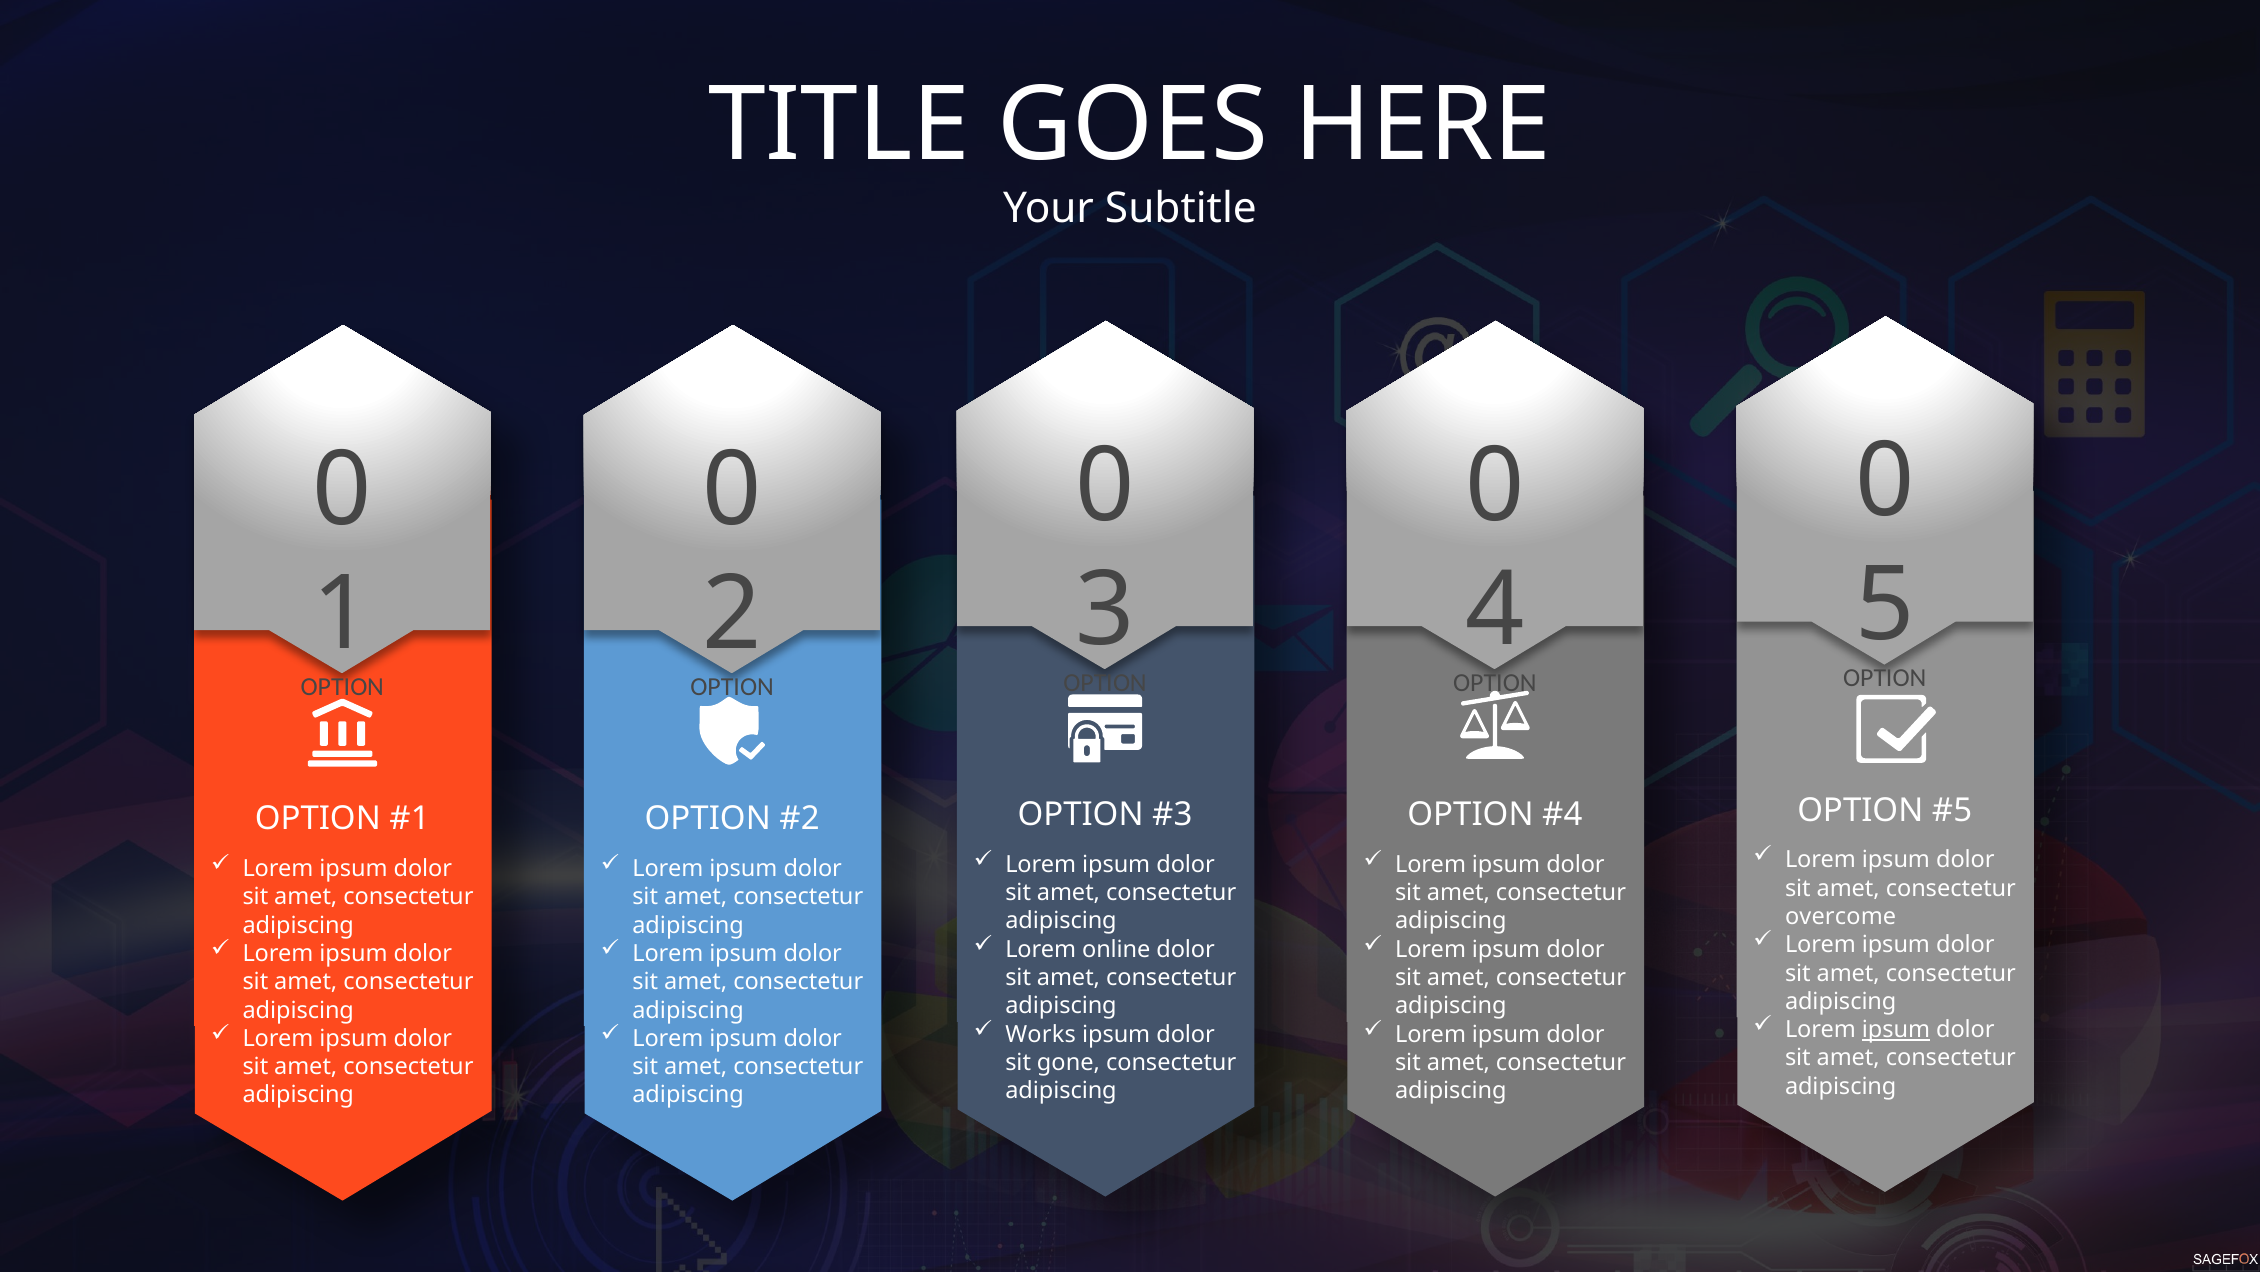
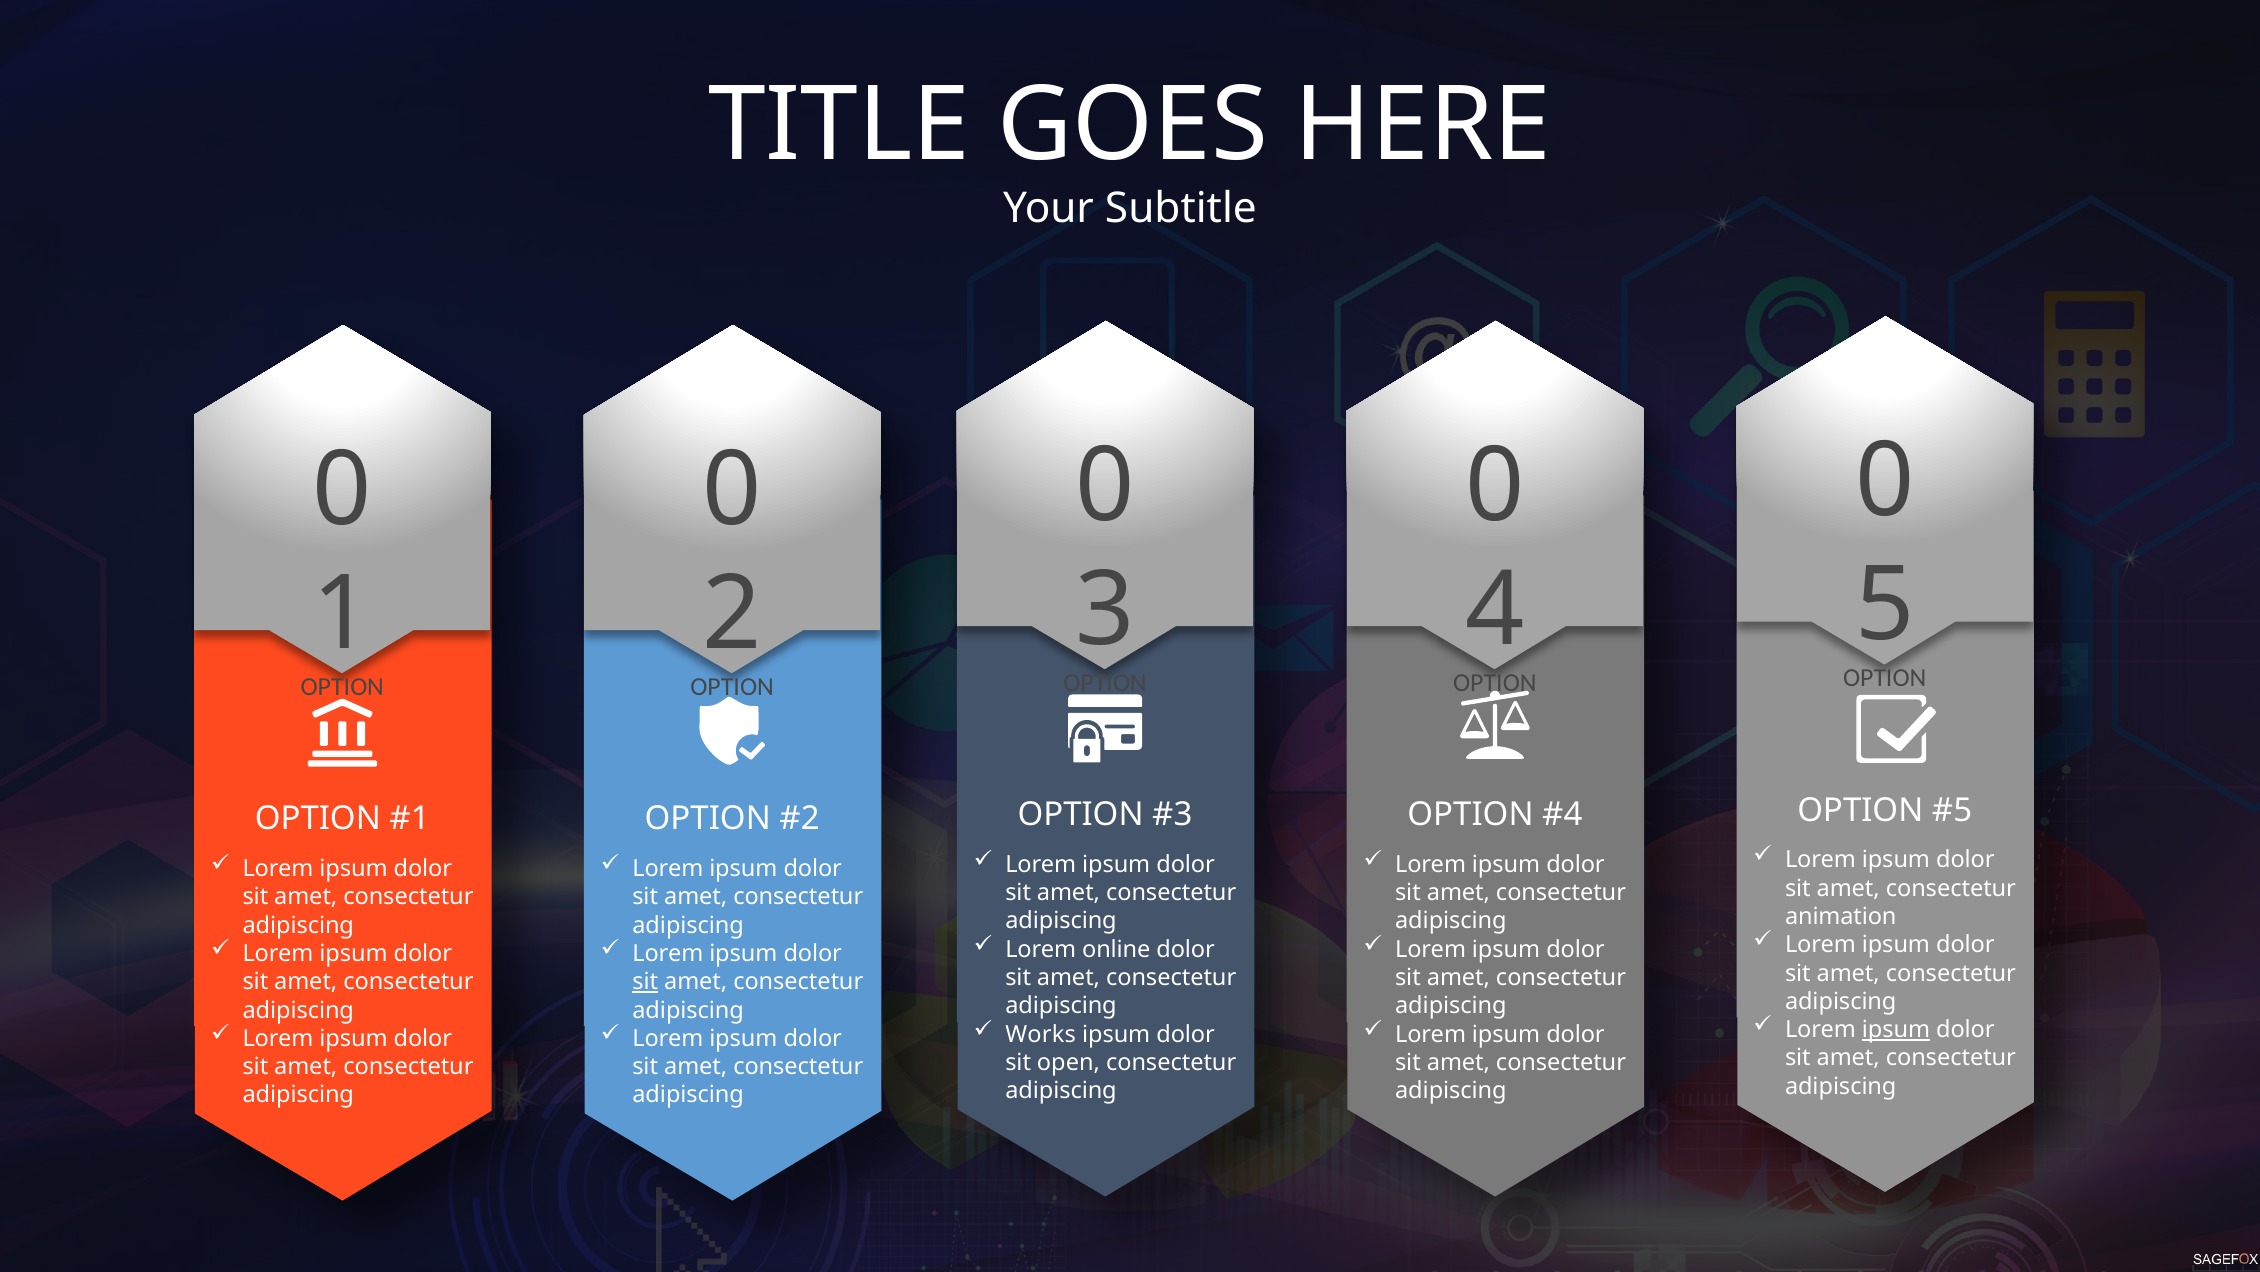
overcome: overcome -> animation (1841, 916)
sit underline: none -> present (645, 981)
gone: gone -> open (1068, 1062)
